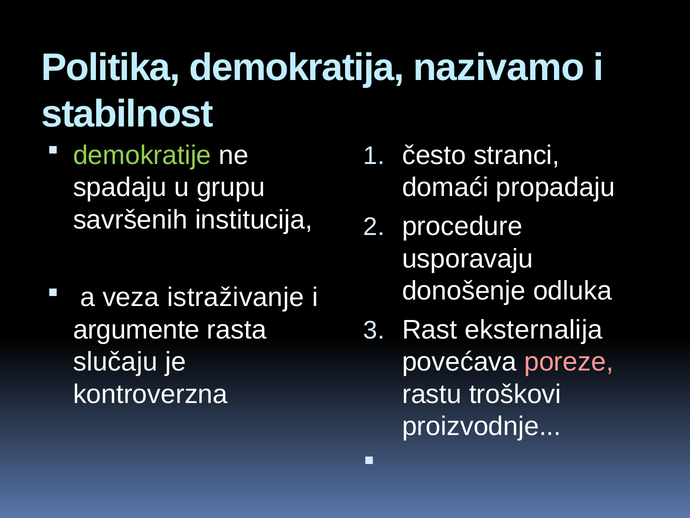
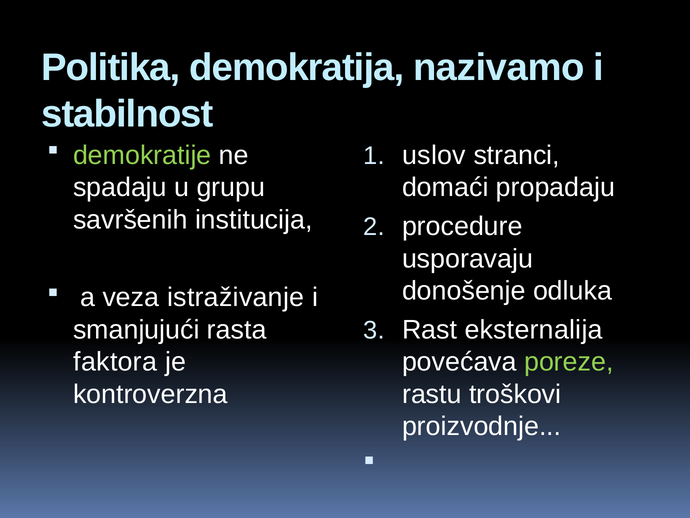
često: često -> uslov (434, 155)
argumente: argumente -> smanjujući (136, 330)
slučaju: slučaju -> faktora (115, 362)
poreze colour: pink -> light green (569, 362)
